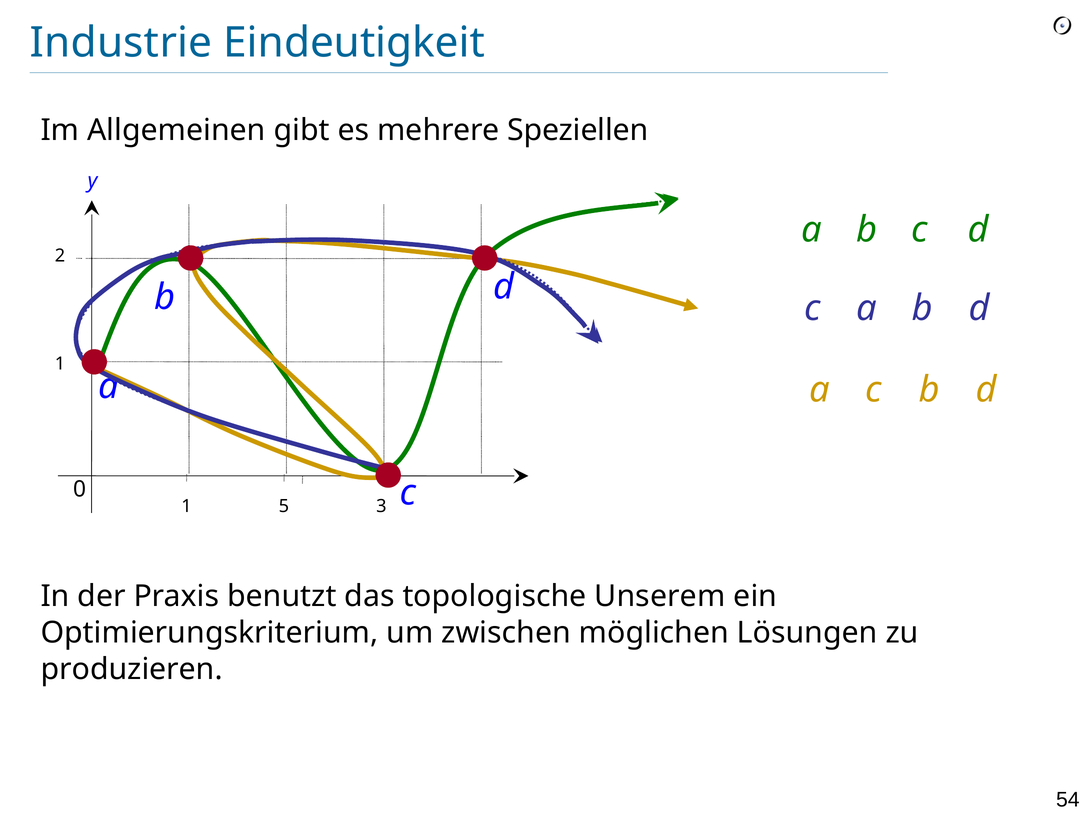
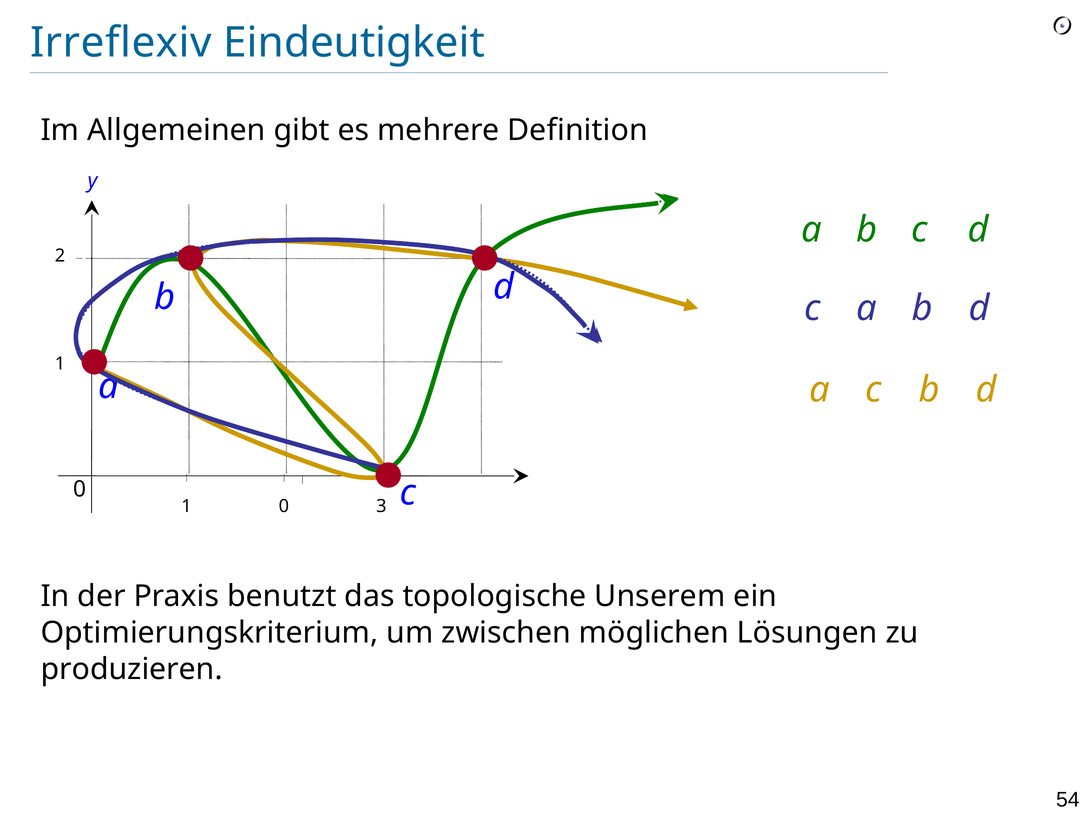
Industrie: Industrie -> Irreflexiv (121, 43)
Speziellen: Speziellen -> Definition (578, 130)
1 5: 5 -> 0 (284, 506)
